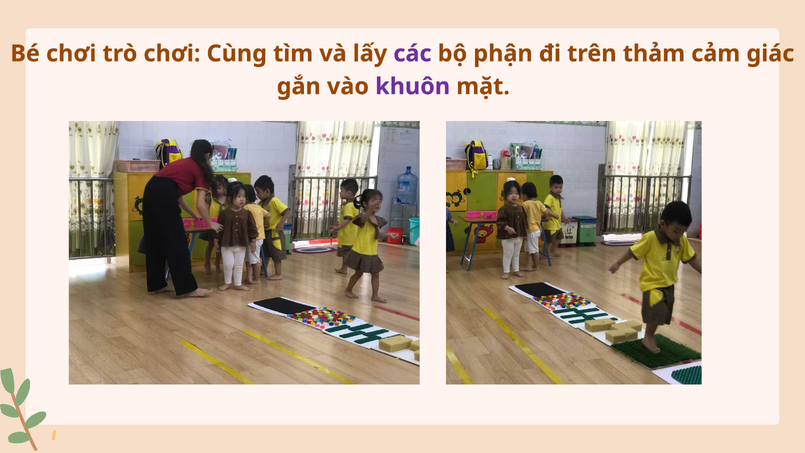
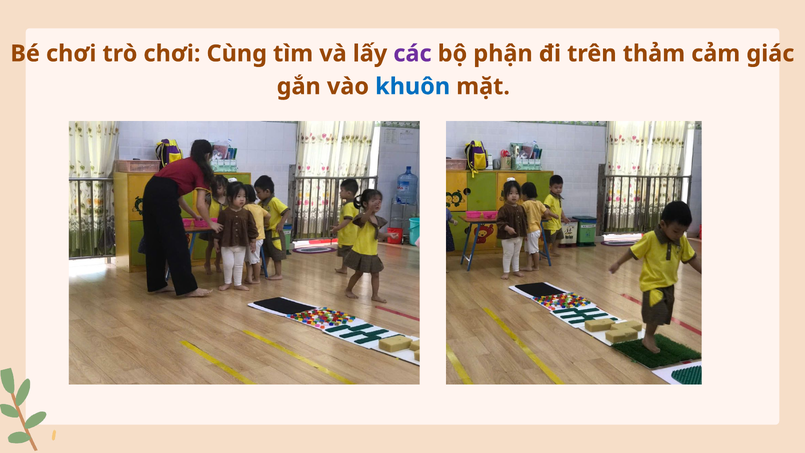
khuôn colour: purple -> blue (413, 86)
